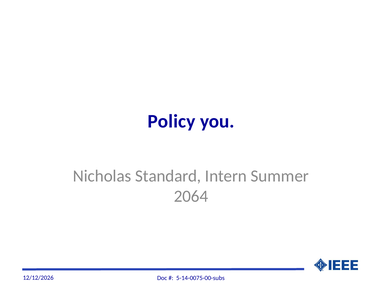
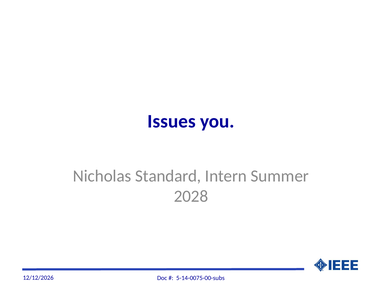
Policy: Policy -> Issues (172, 121)
2064: 2064 -> 2028 (191, 196)
